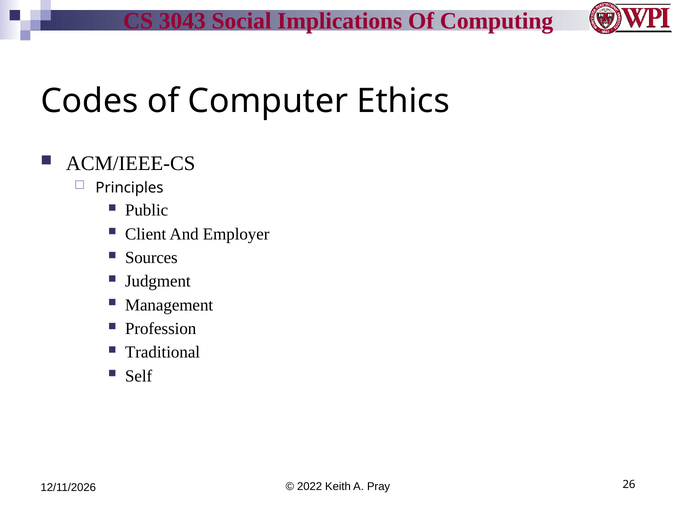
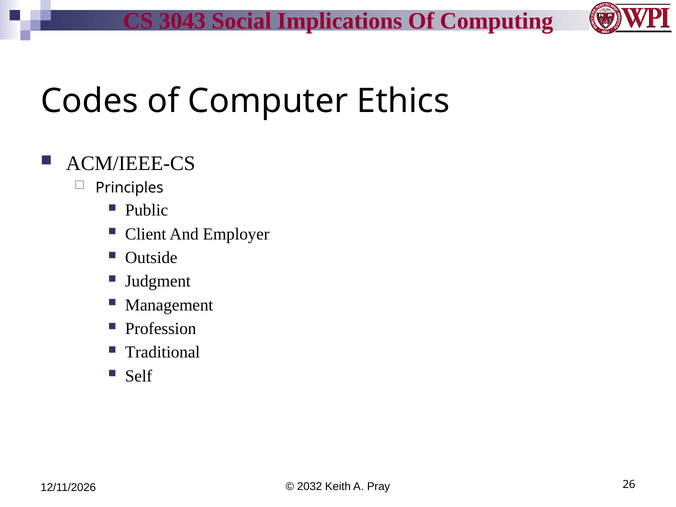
Sources: Sources -> Outside (151, 258)
2022: 2022 -> 2032 (310, 486)
